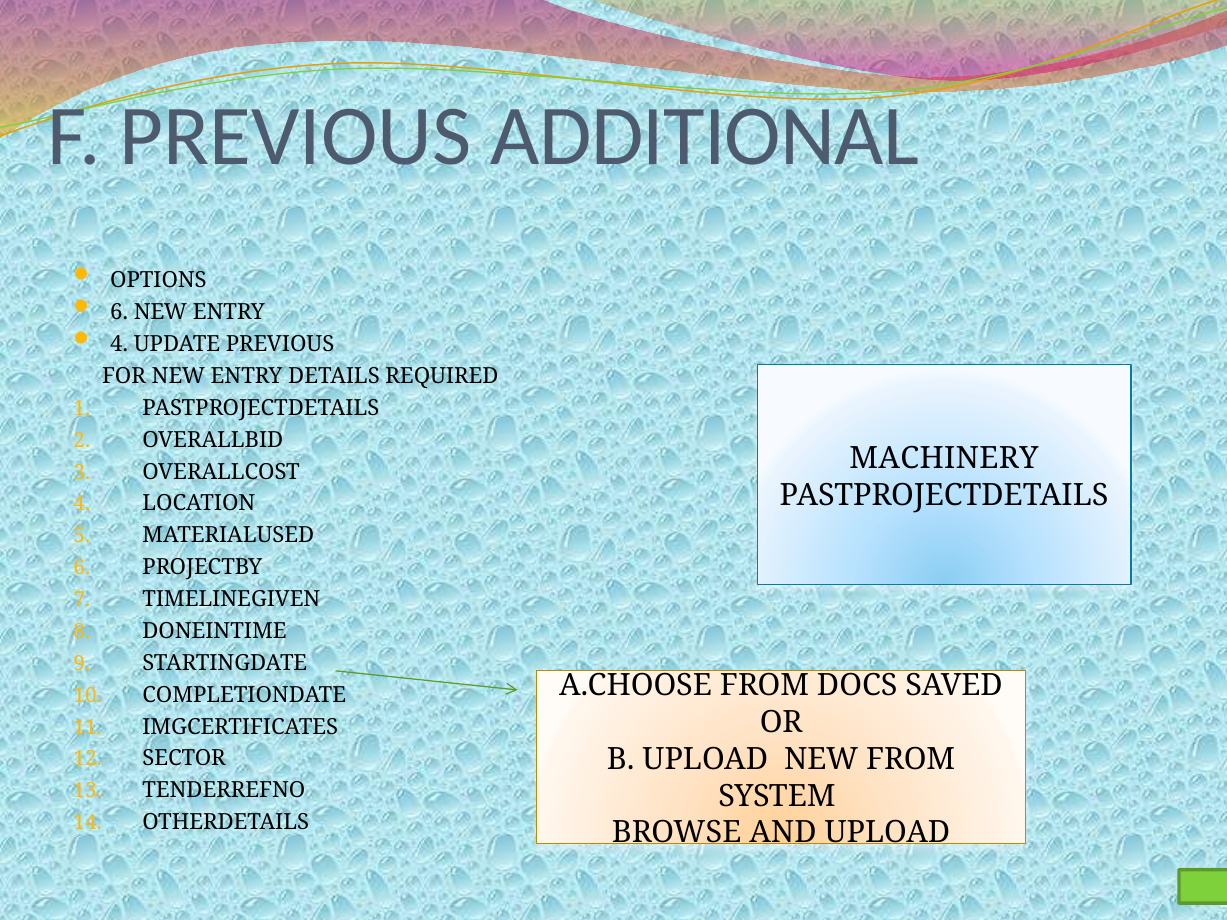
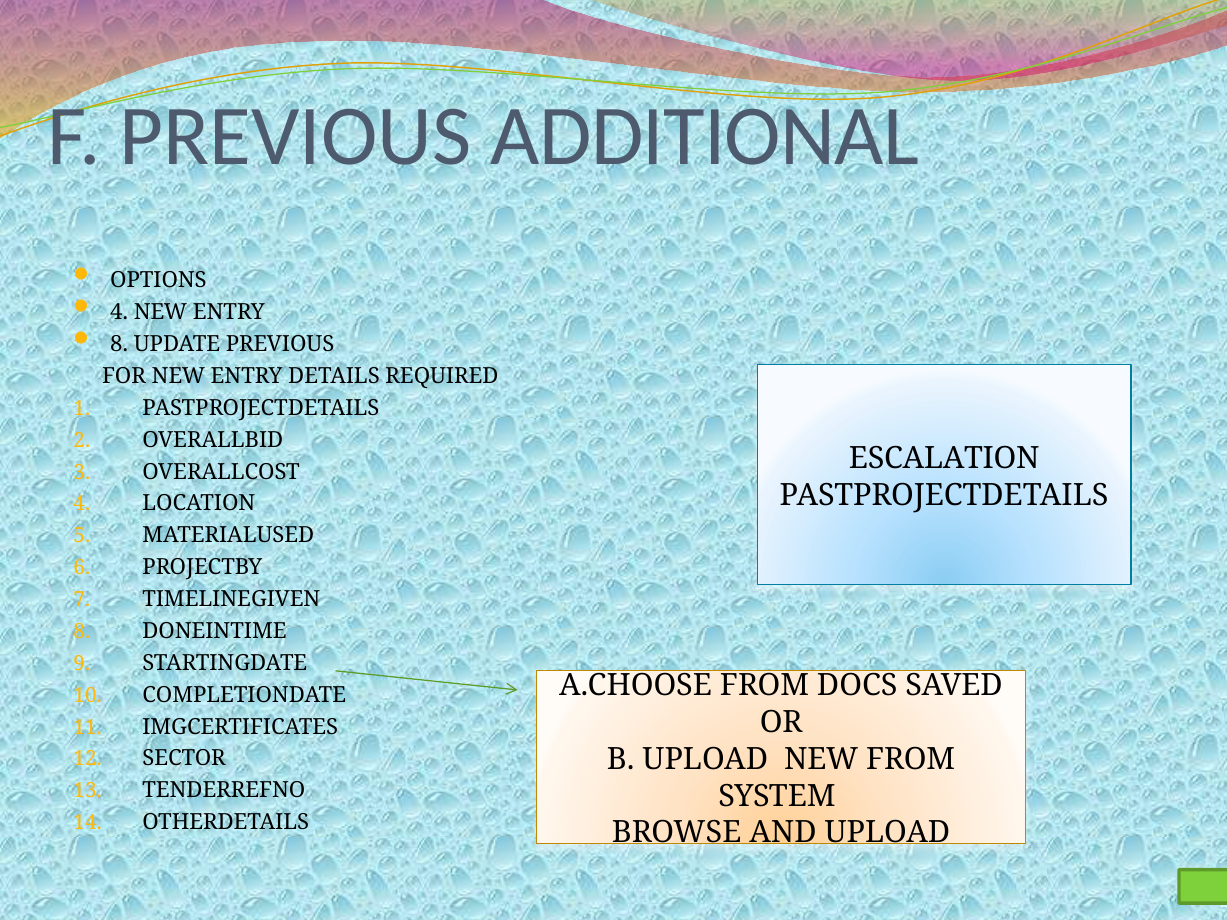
6: 6 -> 4 (119, 312)
4: 4 -> 8 (119, 344)
MACHINERY: MACHINERY -> ESCALATION (944, 458)
